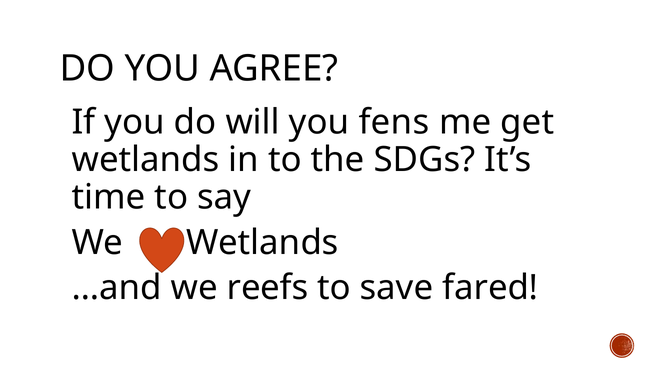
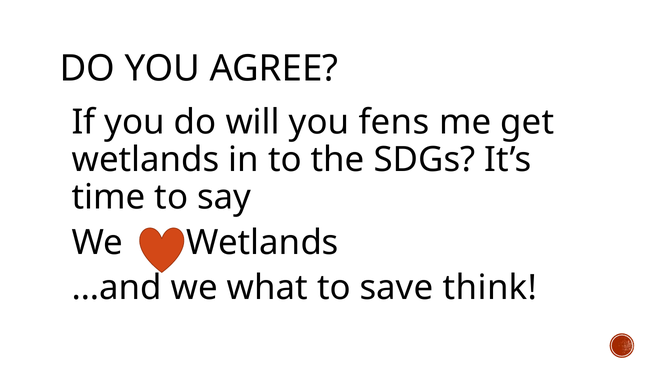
reefs: reefs -> what (267, 287)
fared: fared -> think (490, 287)
